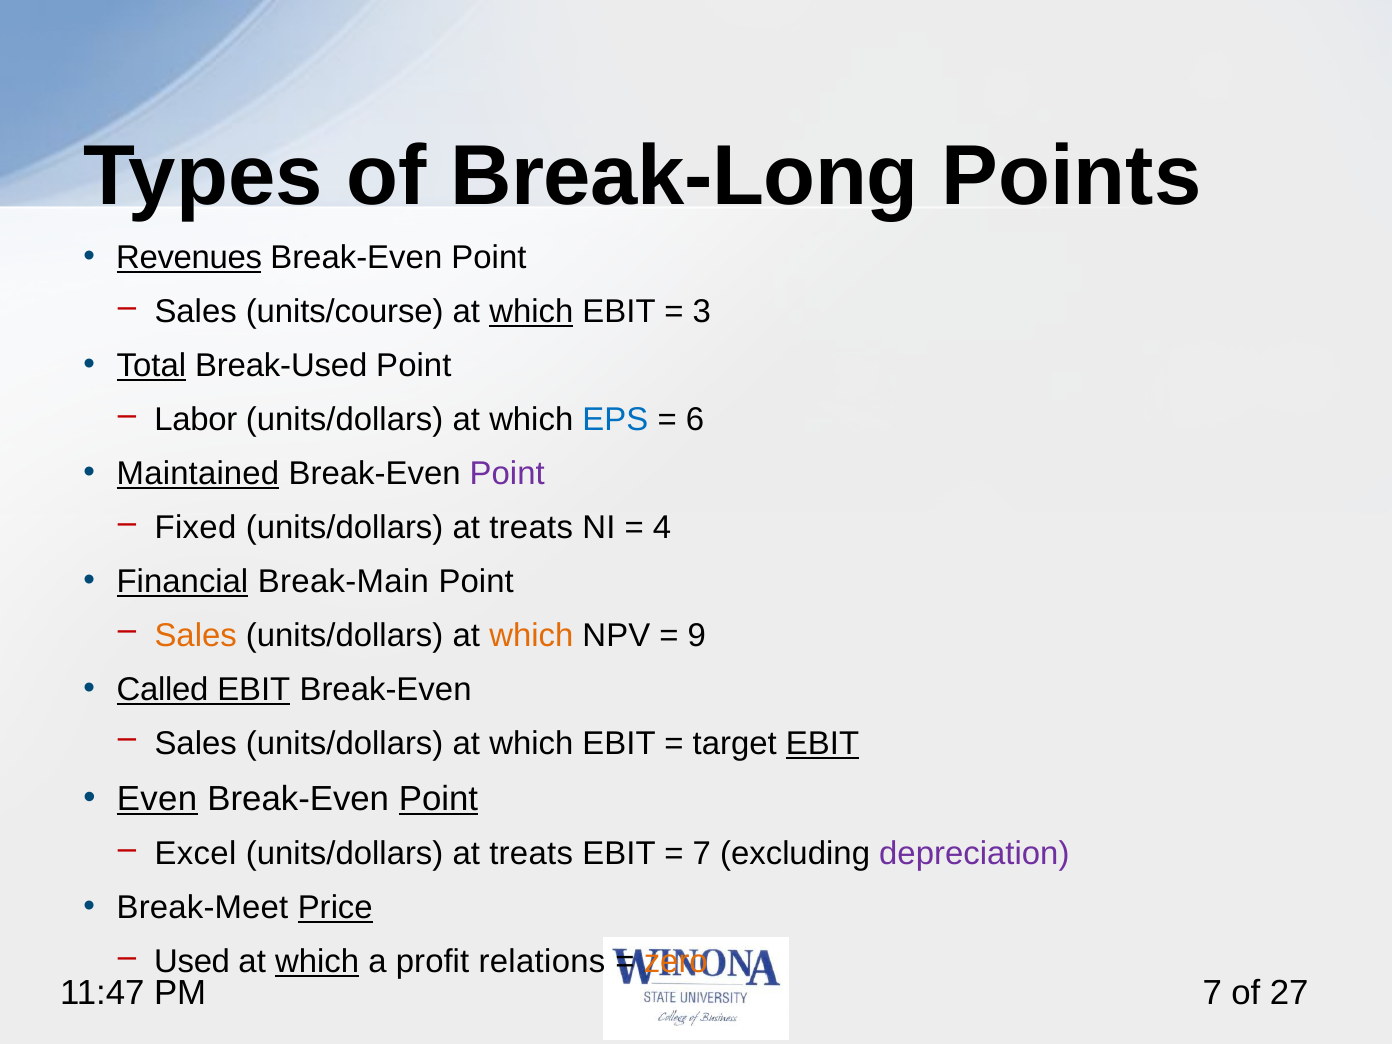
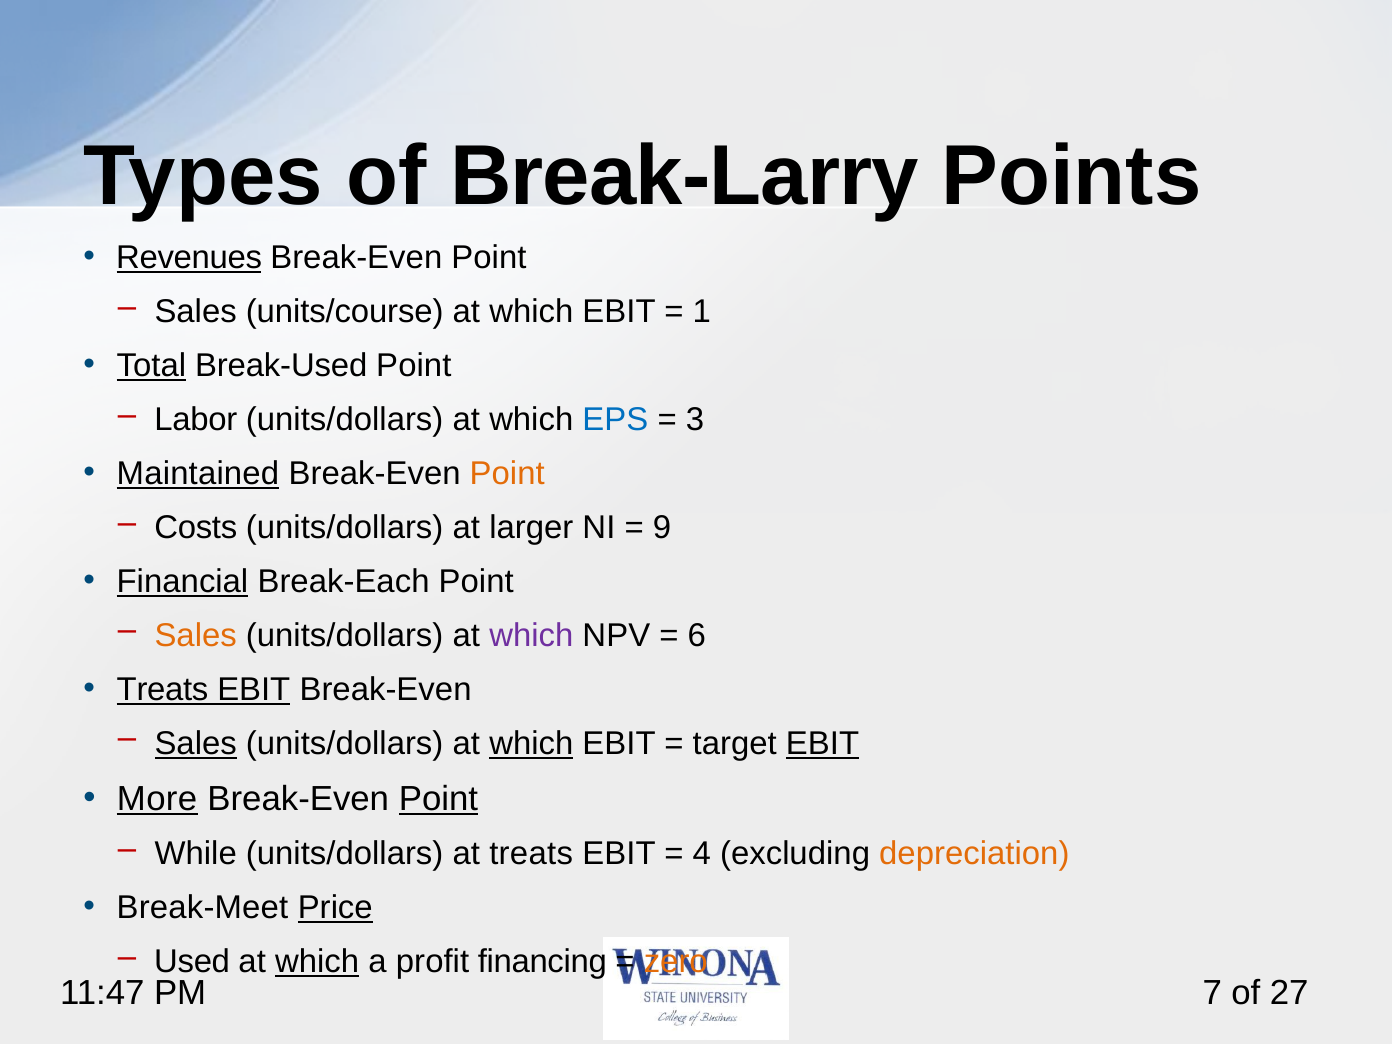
Break-Long: Break-Long -> Break-Larry (685, 177)
which underline: present -> none (531, 312)
3: 3 -> 1 (702, 312)
6: 6 -> 3 (695, 420)
Point colour: purple -> orange (507, 474)
Fixed: Fixed -> Costs (196, 528)
treats: treats -> larger (531, 528)
4: 4 -> 9 (662, 528)
Break-Main: Break-Main -> Break-Each (344, 582)
which colour: orange -> purple (531, 635)
9: 9 -> 6 (697, 635)
Called: Called -> Treats (163, 689)
Sales underline: none -> present (196, 743)
which underline: none -> present (531, 743)
Even: Even -> More (157, 799)
Excel: Excel -> While (196, 854)
7: 7 -> 4 (702, 854)
depreciation colour: purple -> orange (974, 854)
relations: relations -> financing (542, 962)
